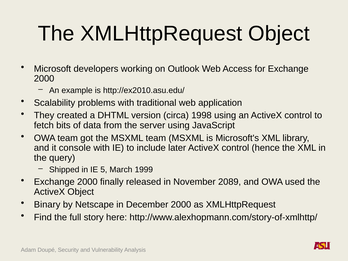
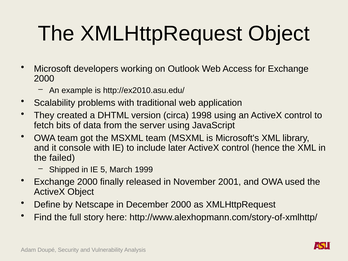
query: query -> failed (62, 158)
2089: 2089 -> 2001 (230, 182)
Binary: Binary -> Define (47, 205)
